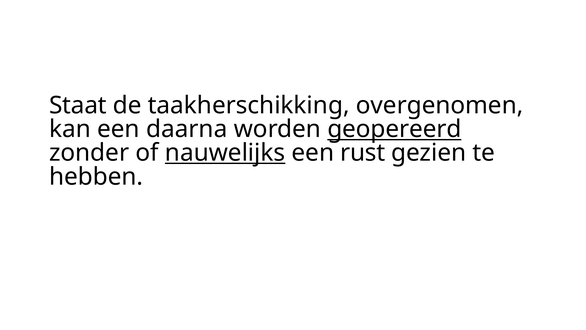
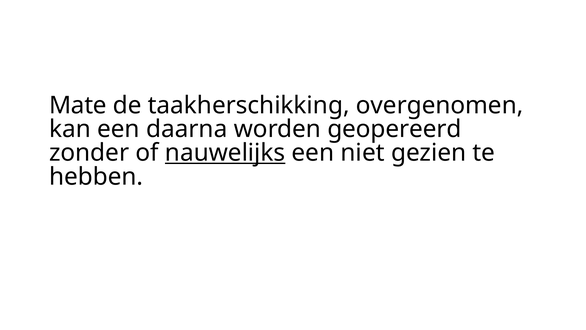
Staat: Staat -> Mate (78, 105)
geopereerd underline: present -> none (394, 129)
rust: rust -> niet (363, 153)
